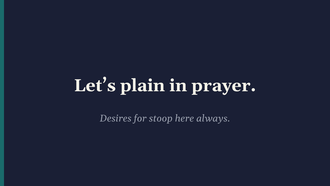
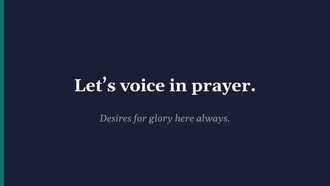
plain: plain -> voice (143, 85)
stoop: stoop -> glory (161, 118)
